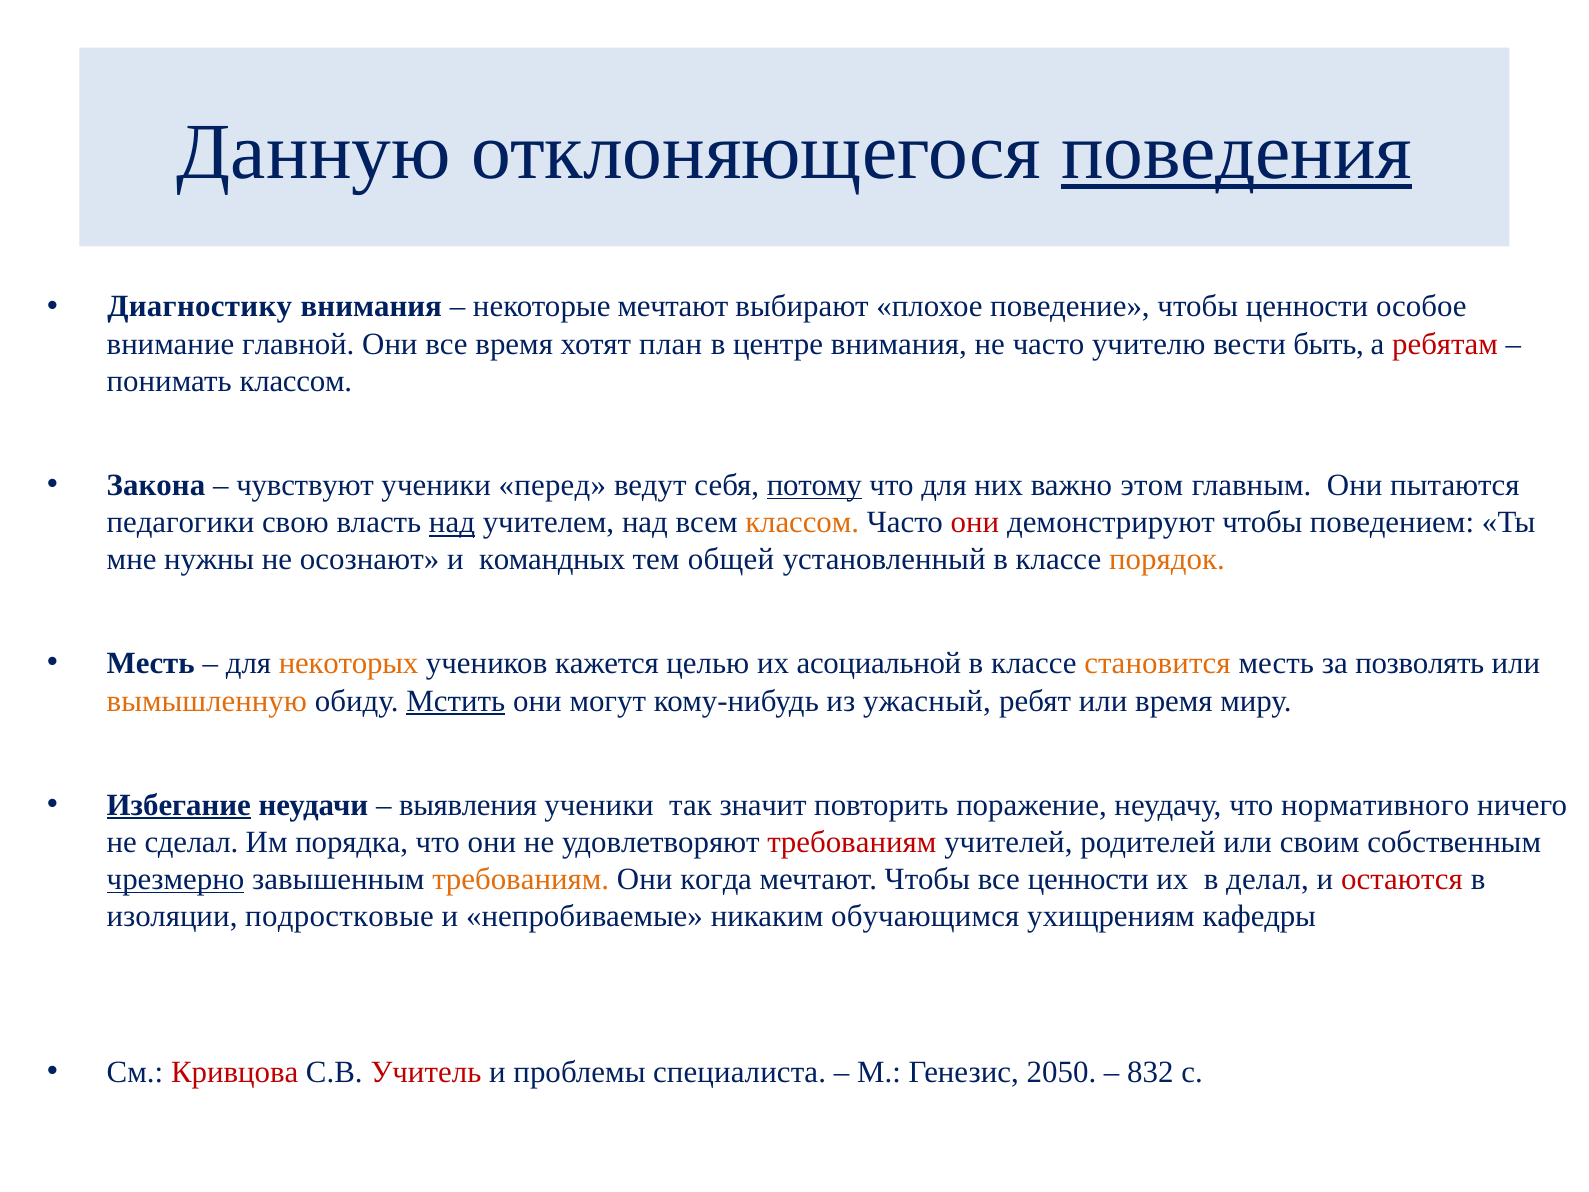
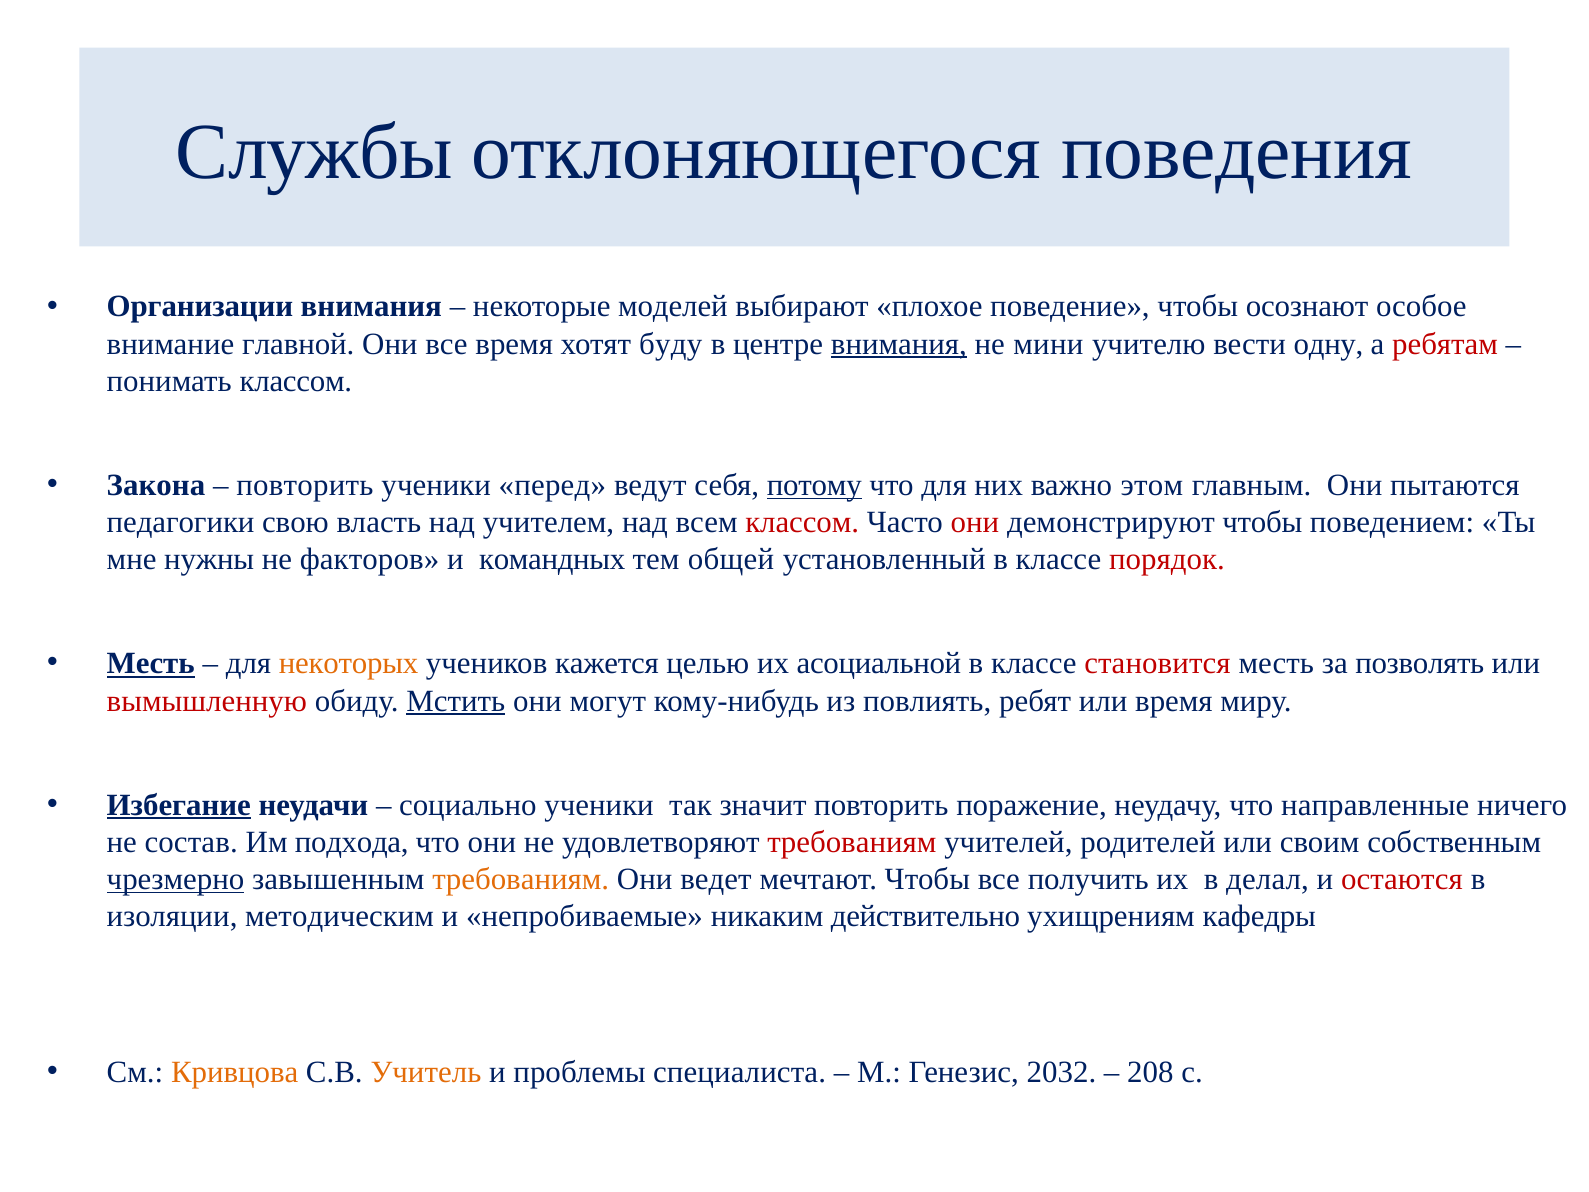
Данную: Данную -> Службы (314, 153)
поведения underline: present -> none (1237, 153)
Диагностику: Диагностику -> Организации (200, 307)
некоторые мечтают: мечтают -> моделей (673, 307)
чтобы ценности: ценности -> осознают (1307, 307)
план: план -> буду (671, 344)
внимания underline: none -> present (899, 344)
не часто: часто -> мини (1048, 344)
быть: быть -> одну (1329, 344)
чувствуют: чувствуют -> повторить (305, 485)
над underline: present -> none (452, 522)
классом colour: orange -> red (802, 522)
осознают: осознают -> факторов (370, 559)
порядок colour: orange -> red (1167, 559)
Месть underline: none -> present (151, 664)
становится colour: orange -> red (1157, 664)
вымышленную colour: orange -> red (207, 701)
ужасный: ужасный -> повлиять (927, 701)
выявления: выявления -> социально (468, 805)
нормативного: нормативного -> направленные (1375, 805)
сделал: сделал -> состав (191, 842)
порядка: порядка -> подхода (352, 842)
когда: когда -> ведет (716, 879)
все ценности: ценности -> получить (1088, 879)
подростковые: подростковые -> методическим (340, 916)
обучающимся: обучающимся -> действительно (925, 916)
Кривцова colour: red -> orange (235, 1073)
Учитель colour: red -> orange (426, 1073)
2050: 2050 -> 2032 (1061, 1073)
832: 832 -> 208 (1150, 1073)
